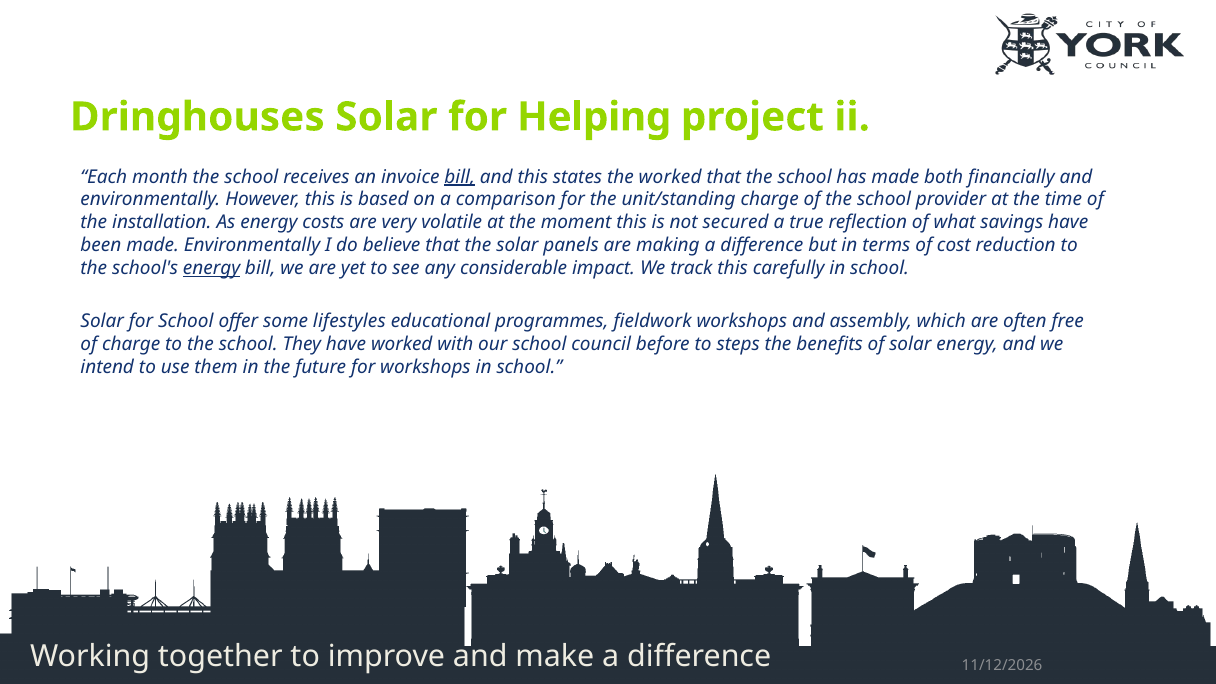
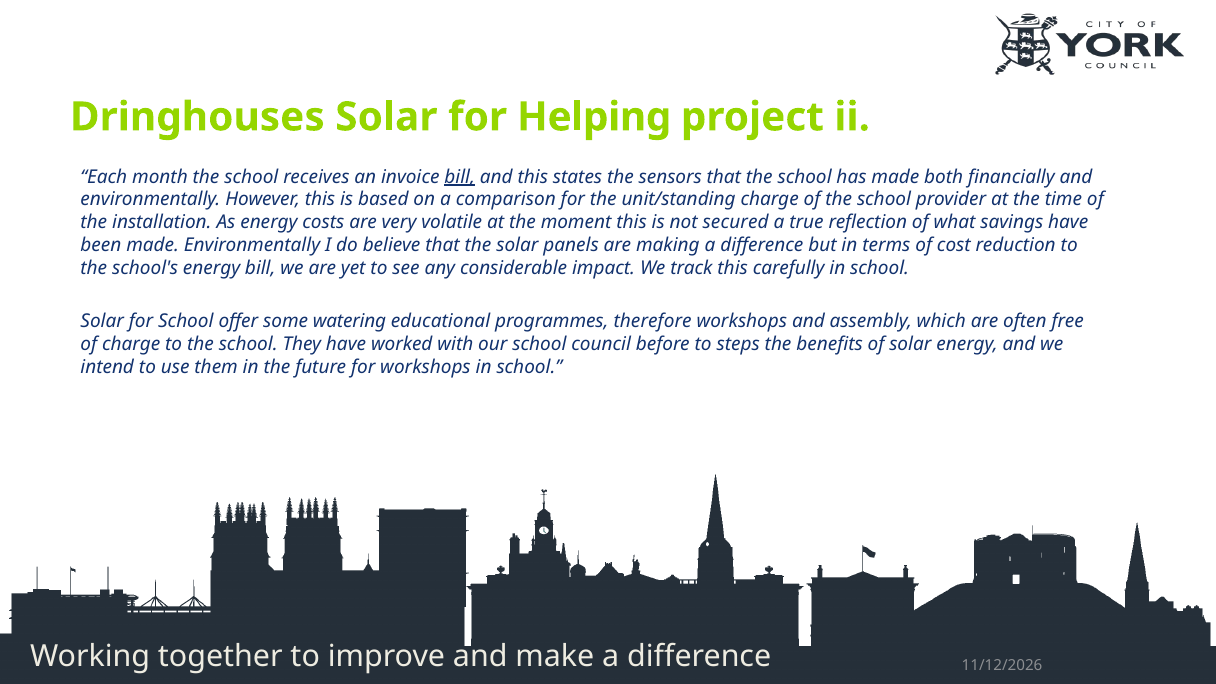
the worked: worked -> sensors (670, 177)
energy underline: present -> none (212, 268)
lifestyles: lifestyles -> watering (350, 321)
fieldwork: fieldwork -> therefore (653, 321)
